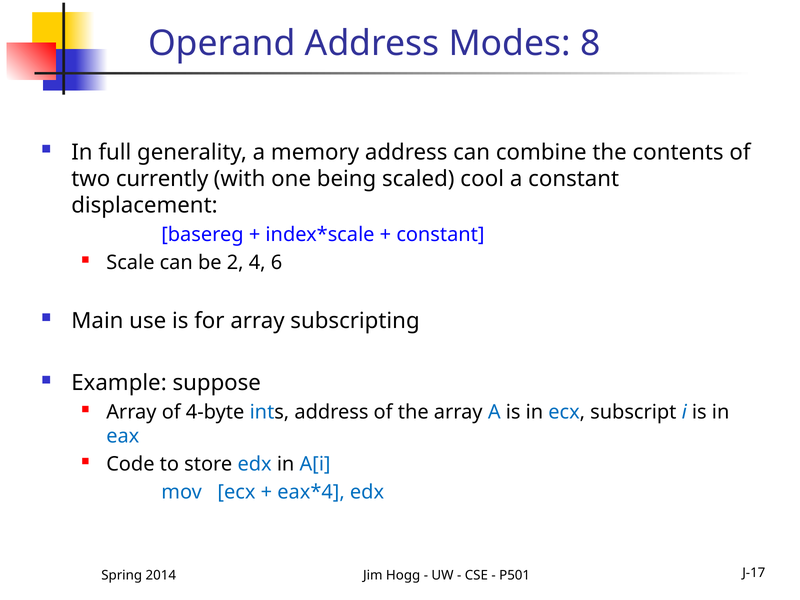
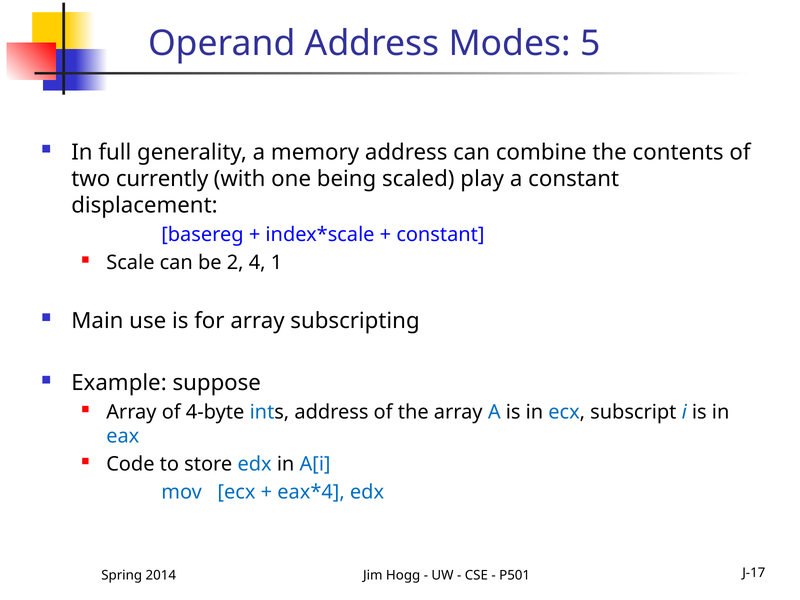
8: 8 -> 5 (590, 44)
cool: cool -> play (482, 179)
6: 6 -> 1 (276, 263)
